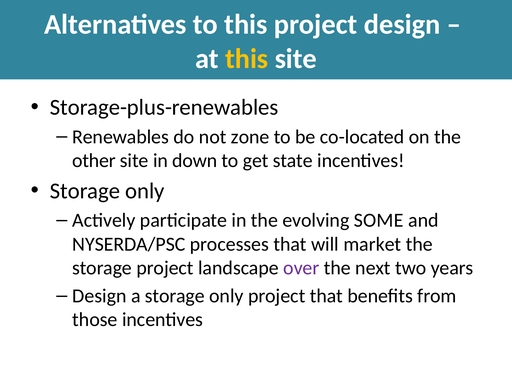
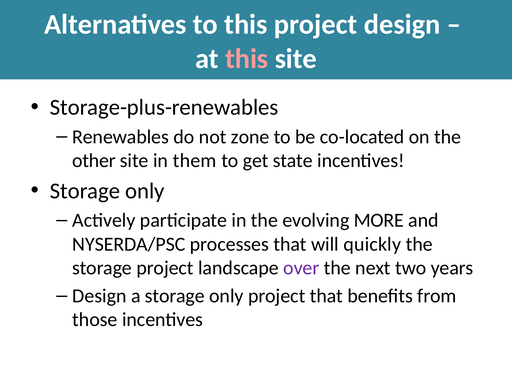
this colour: yellow -> pink (247, 59)
down: down -> them (195, 161)
SOME: SOME -> MORE (379, 220)
market: market -> quickly (372, 244)
